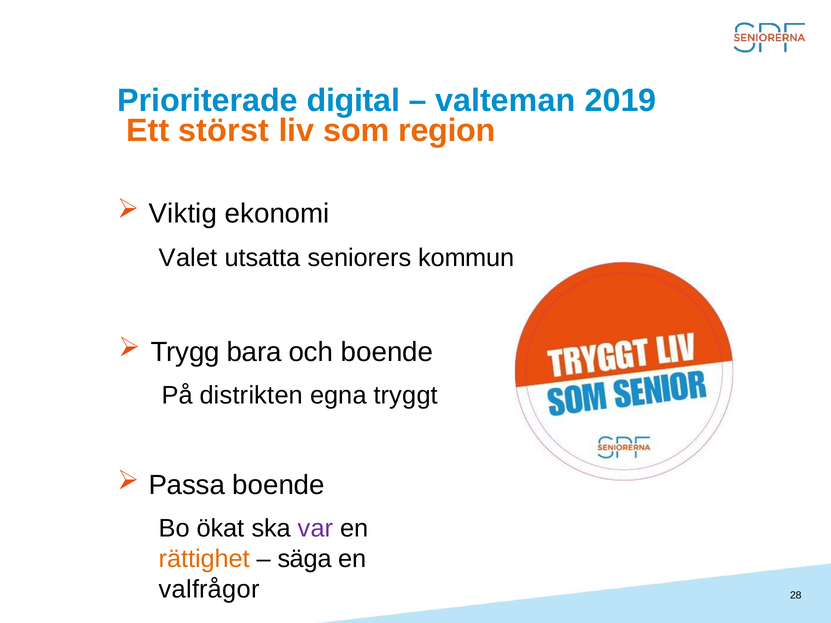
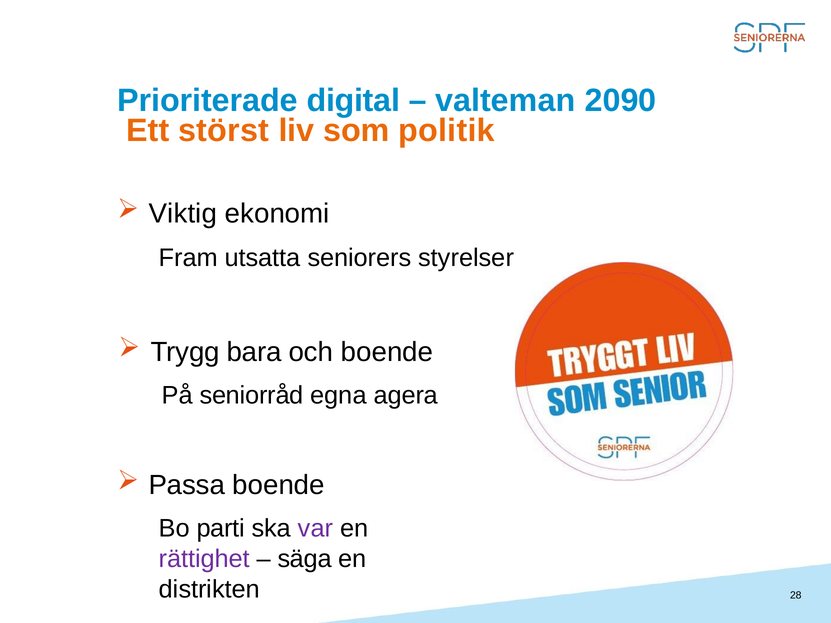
2019: 2019 -> 2090 (621, 101)
region: region -> politik (447, 130)
Valet: Valet -> Fram (188, 258)
kommun: kommun -> styrelser (466, 258)
distrikten: distrikten -> seniorråd (252, 396)
tryggt: tryggt -> agera (406, 396)
ökat: ökat -> parti (221, 529)
rättighet colour: orange -> purple (204, 559)
valfrågor: valfrågor -> distrikten (209, 590)
